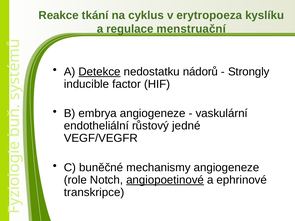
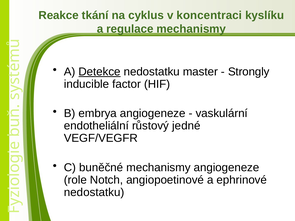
erytropoeza: erytropoeza -> koncentraci (209, 15)
regulace menstruační: menstruační -> mechanismy (191, 29)
nádorů: nádorů -> master (200, 72)
angiopoetinové underline: present -> none (165, 180)
transkripce: transkripce -> nedostatku (94, 192)
